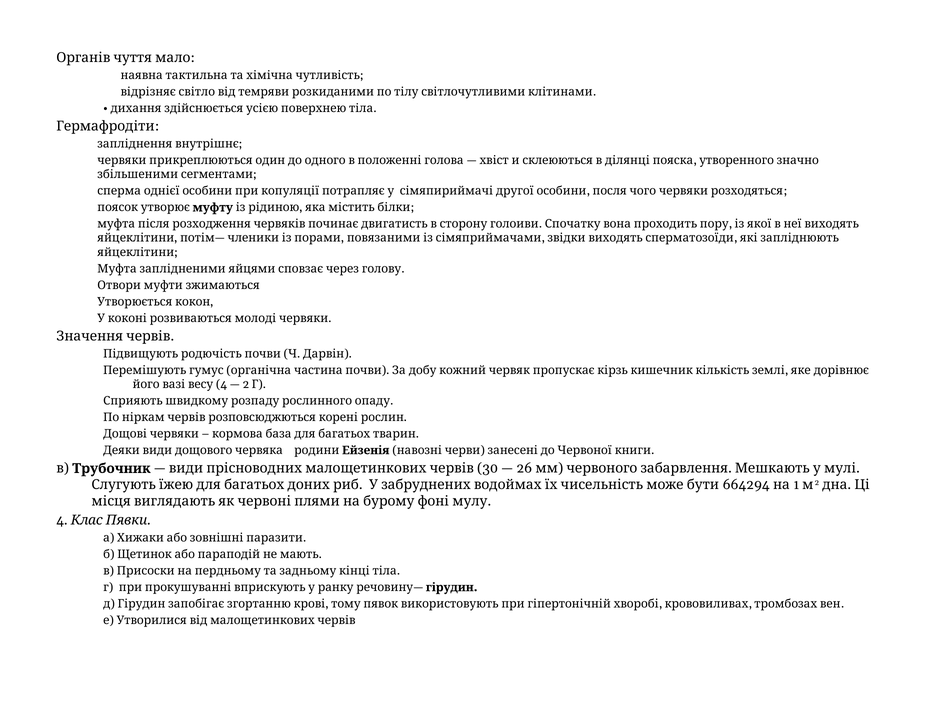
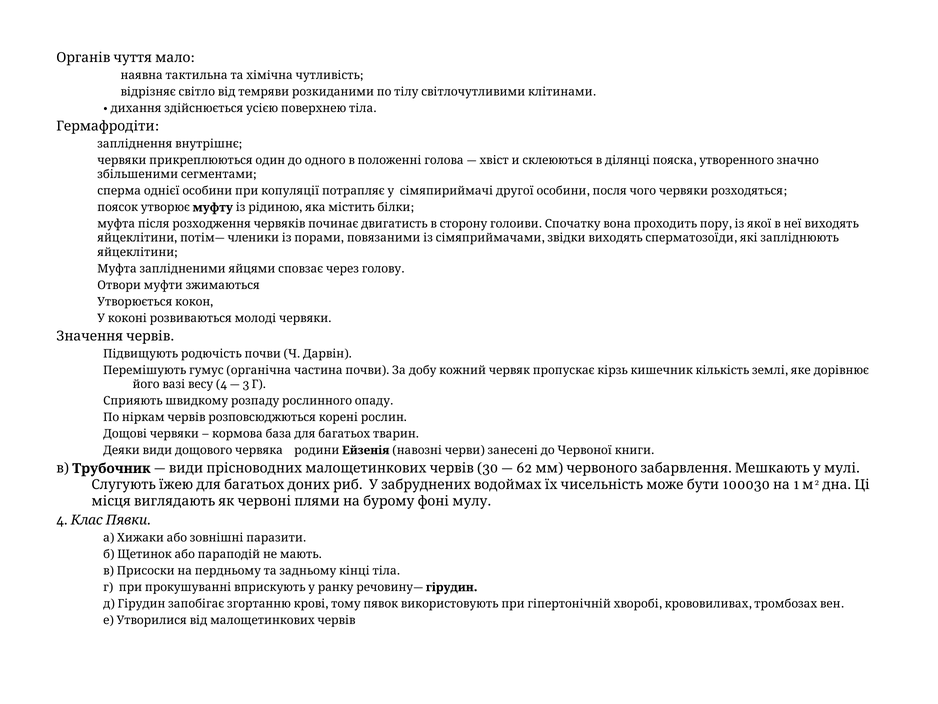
2: 2 -> 3 (246, 384)
26: 26 -> 62 (524, 468)
664294: 664294 -> 100030 (746, 485)
